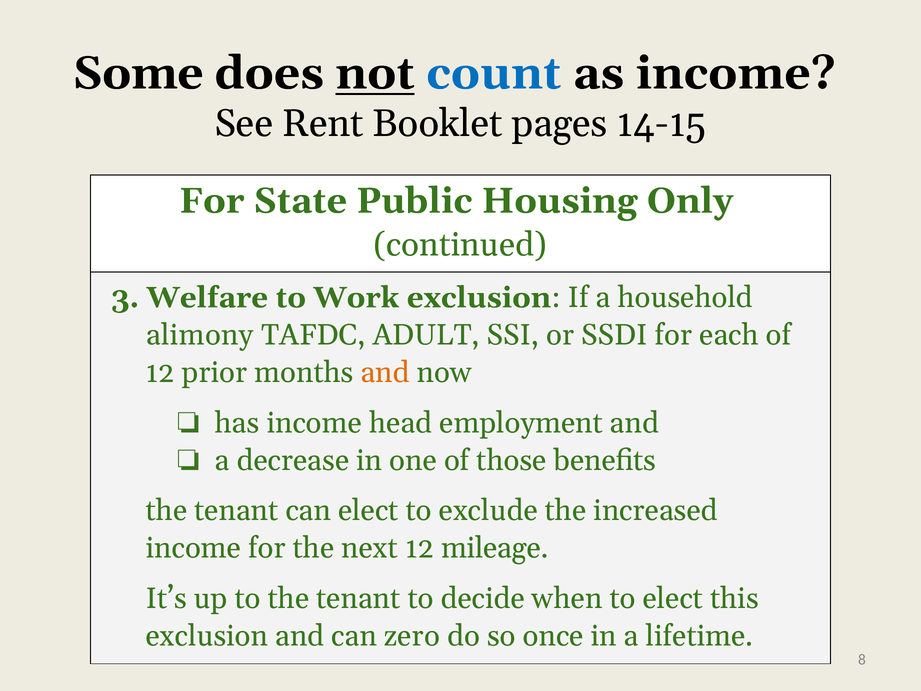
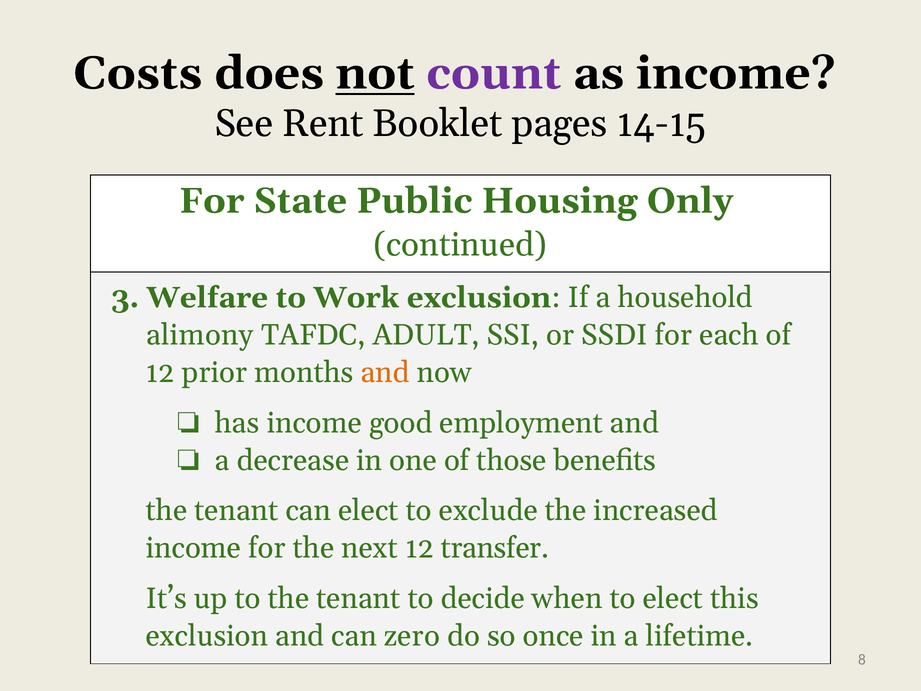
Some: Some -> Costs (138, 73)
count colour: blue -> purple (494, 73)
head: head -> good (401, 423)
mileage: mileage -> transfer (495, 548)
